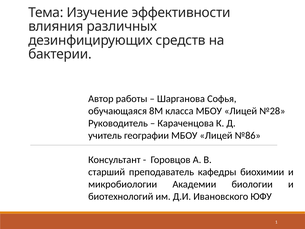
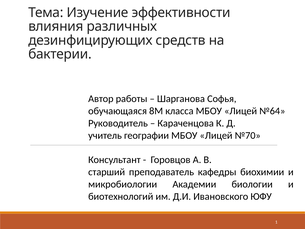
№28: №28 -> №64 (272, 111)
№86: №86 -> №70 (248, 135)
